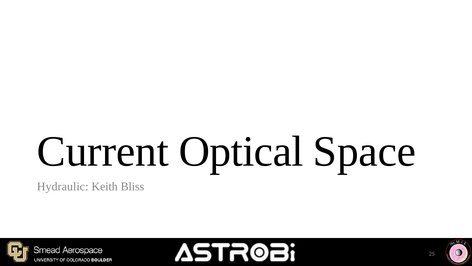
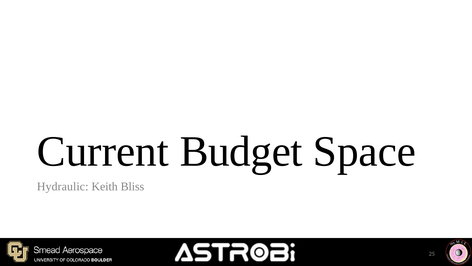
Optical: Optical -> Budget (241, 151)
